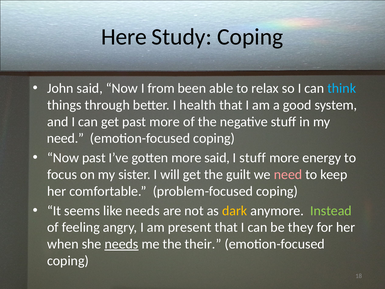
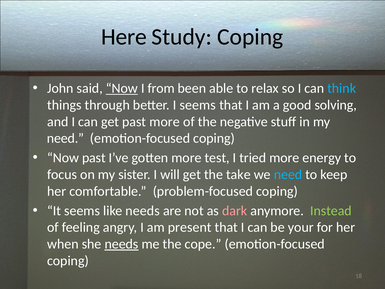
Now underline: none -> present (122, 88)
I health: health -> seems (198, 105)
system: system -> solving (336, 105)
more said: said -> test (217, 158)
I stuff: stuff -> tried (253, 158)
guilt: guilt -> take (238, 174)
need colour: pink -> light blue (288, 174)
dark colour: yellow -> pink (235, 210)
they: they -> your (301, 227)
their: their -> cope (203, 244)
